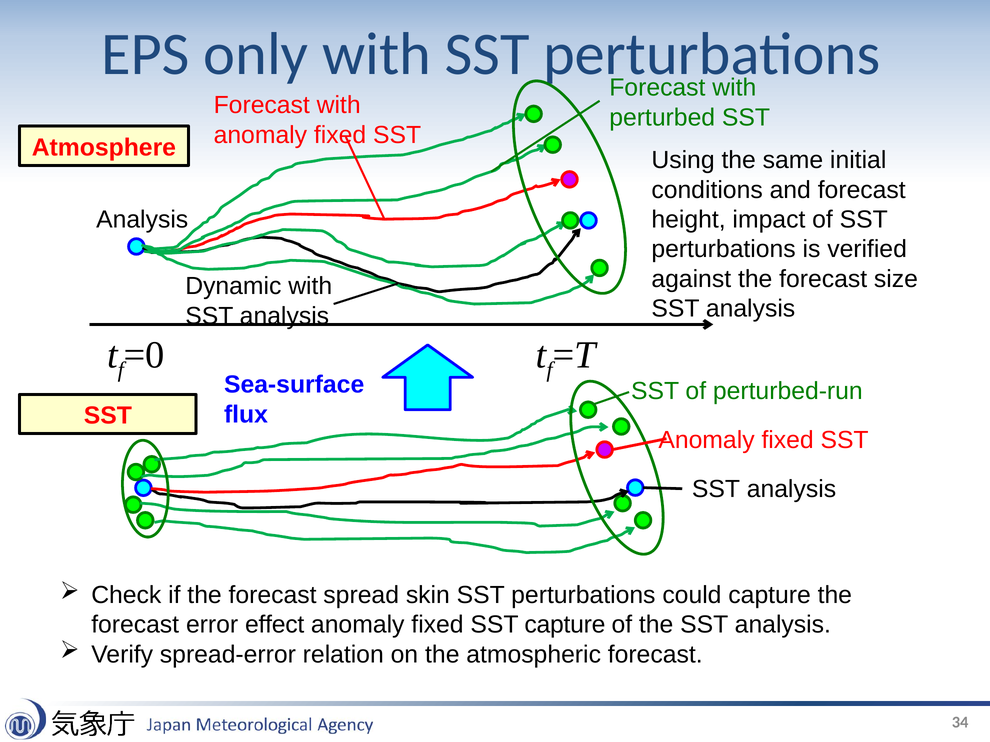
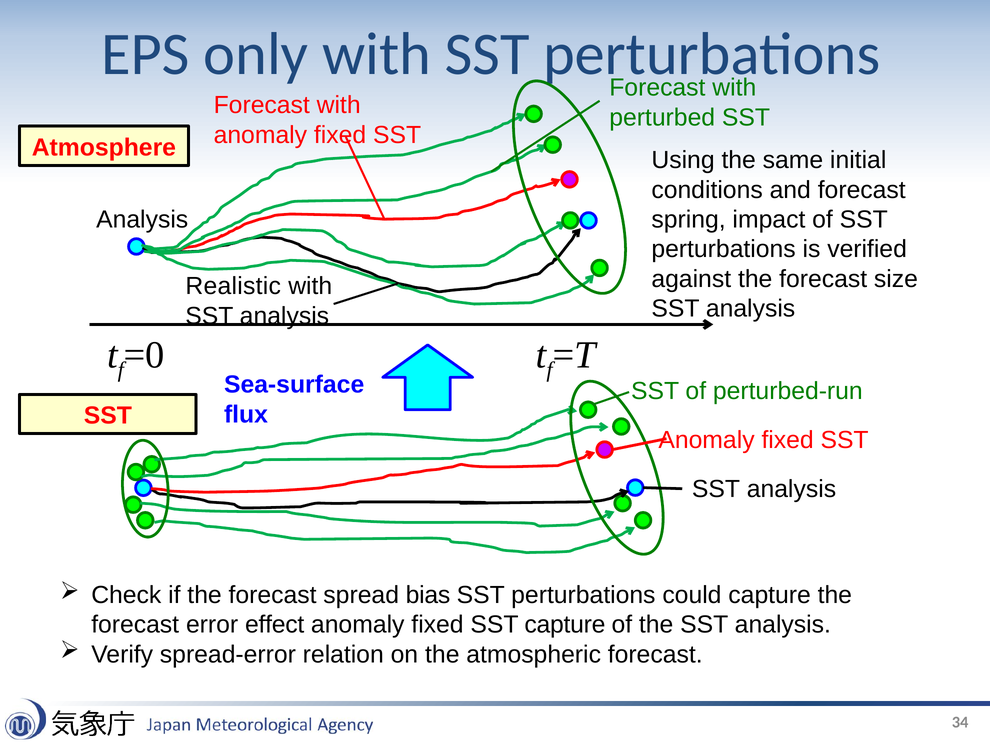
height: height -> spring (689, 220)
Dynamic: Dynamic -> Realistic (233, 286)
skin: skin -> bias (428, 595)
